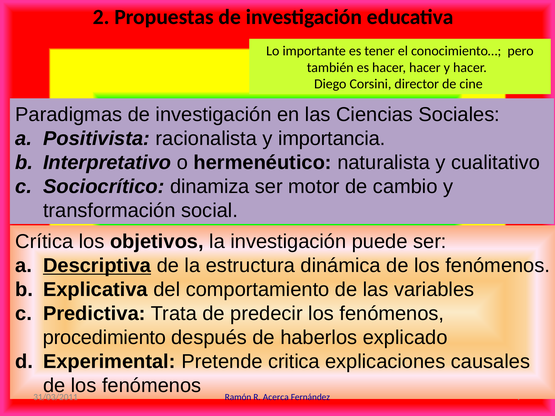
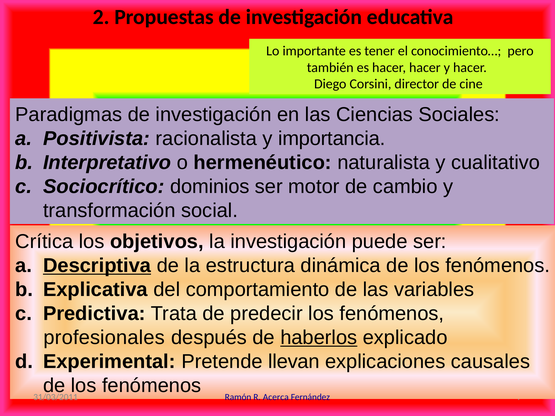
dinamiza: dinamiza -> dominios (210, 187)
procedimiento: procedimiento -> profesionales (104, 338)
haberlos underline: none -> present (319, 338)
critica: critica -> llevan (294, 362)
